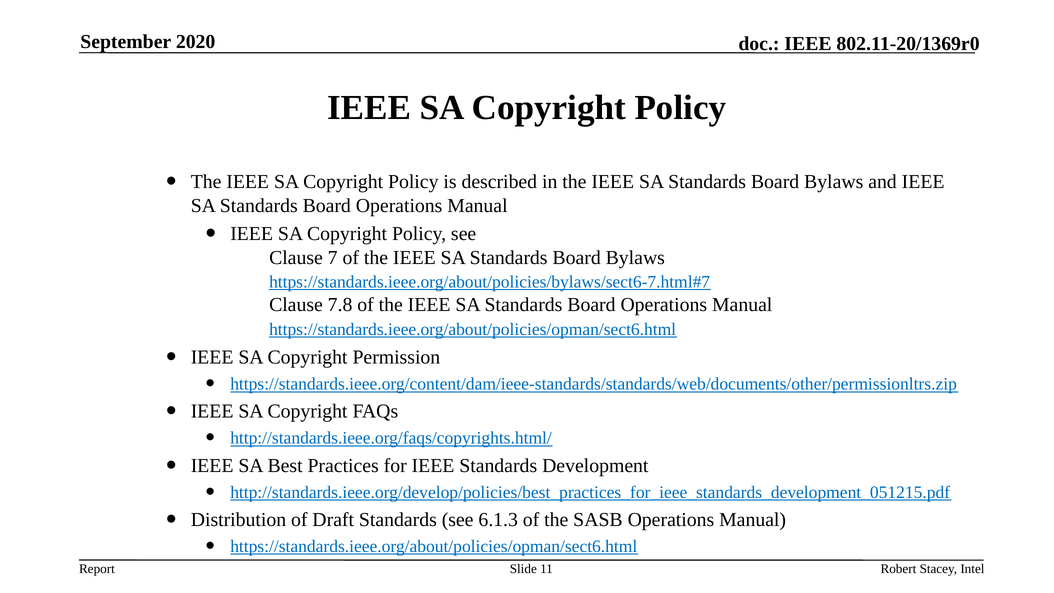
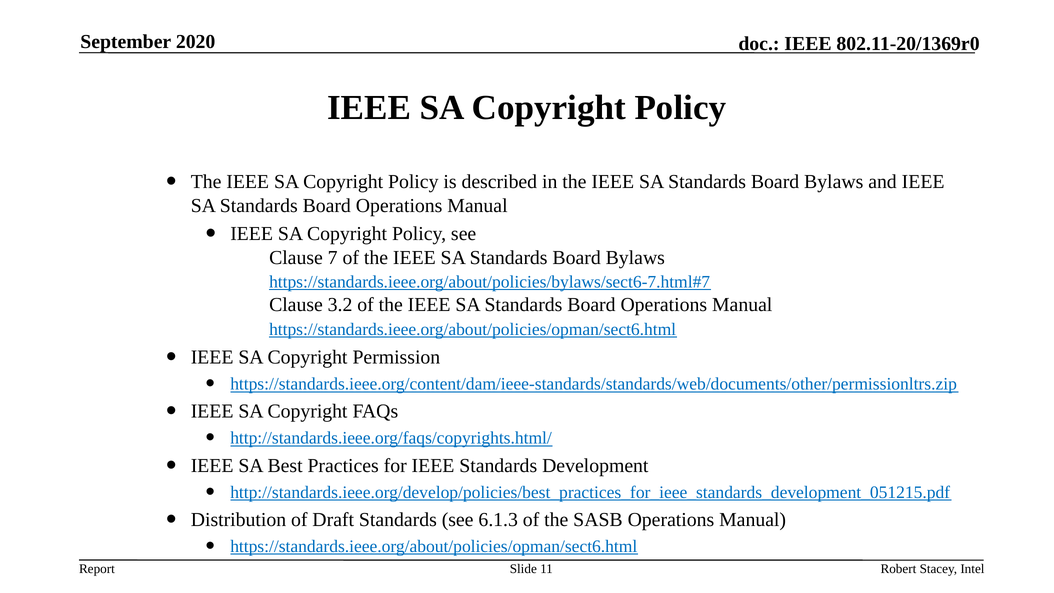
7.8: 7.8 -> 3.2 (340, 305)
